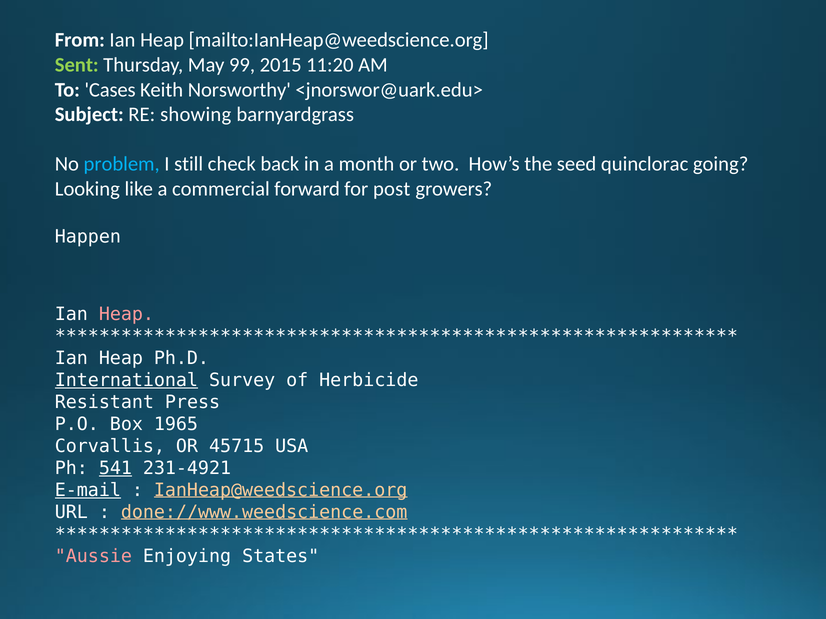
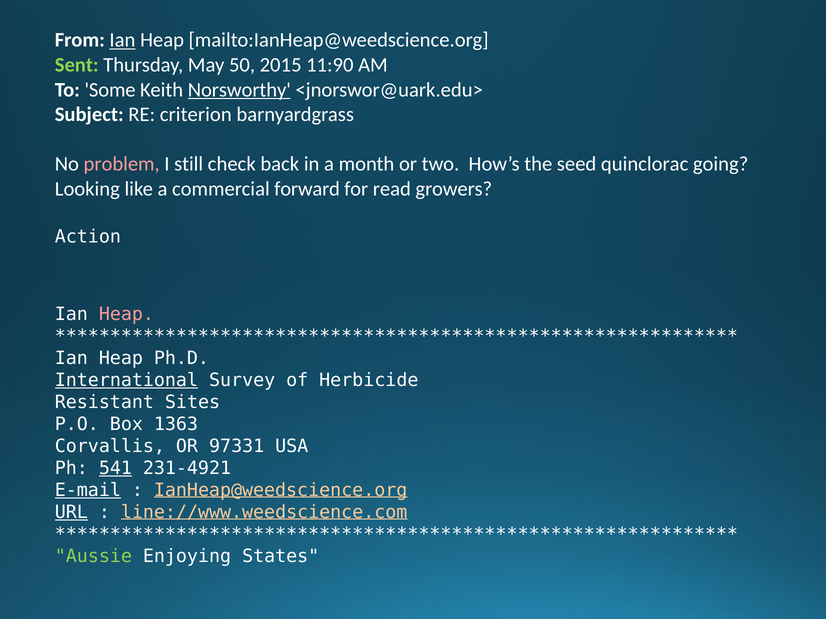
Ian underline: none -> present (122, 40)
99: 99 -> 50 (242, 65)
11:20: 11:20 -> 11:90 (330, 65)
Cases: Cases -> Some (110, 90)
Norsworthy underline: none -> present (239, 90)
showing: showing -> criterion (196, 115)
problem colour: light blue -> pink (122, 164)
post: post -> read (392, 189)
Happen: Happen -> Action (88, 237)
Press: Press -> Sites (193, 402)
1965: 1965 -> 1363 (176, 425)
45715: 45715 -> 97331 (237, 447)
URL underline: none -> present (71, 513)
done://www.weedscience.com: done://www.weedscience.com -> line://www.weedscience.com (264, 513)
Aussie colour: pink -> light green (93, 557)
